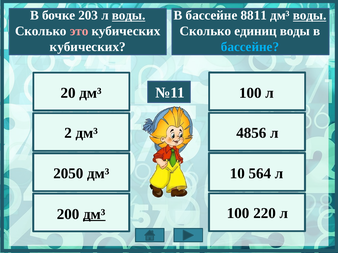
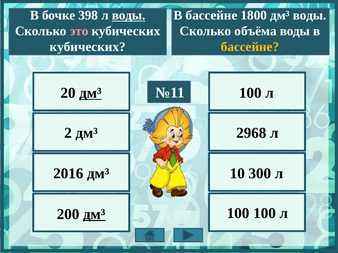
203: 203 -> 398 (88, 15)
8811: 8811 -> 1800 (254, 15)
воды underline: present -> none (310, 15)
единиц: единиц -> объёма (256, 31)
бассейне colour: light blue -> yellow (250, 47)
дм³ underline: none -> present (90, 93)
4856: 4856 -> 2968 (251, 133)
2050: 2050 -> 2016 (68, 174)
564: 564 -> 300 (260, 174)
100 220: 220 -> 100 (265, 214)
